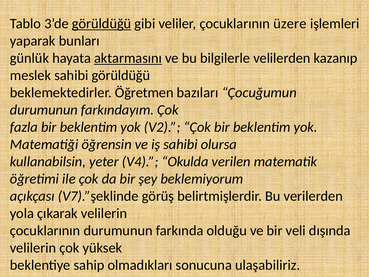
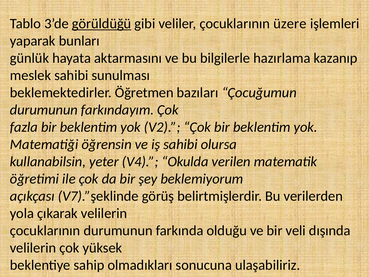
aktarmasını underline: present -> none (128, 58)
velilerden: velilerden -> hazırlama (282, 58)
sahibi görüldüğü: görüldüğü -> sunulması (121, 75)
